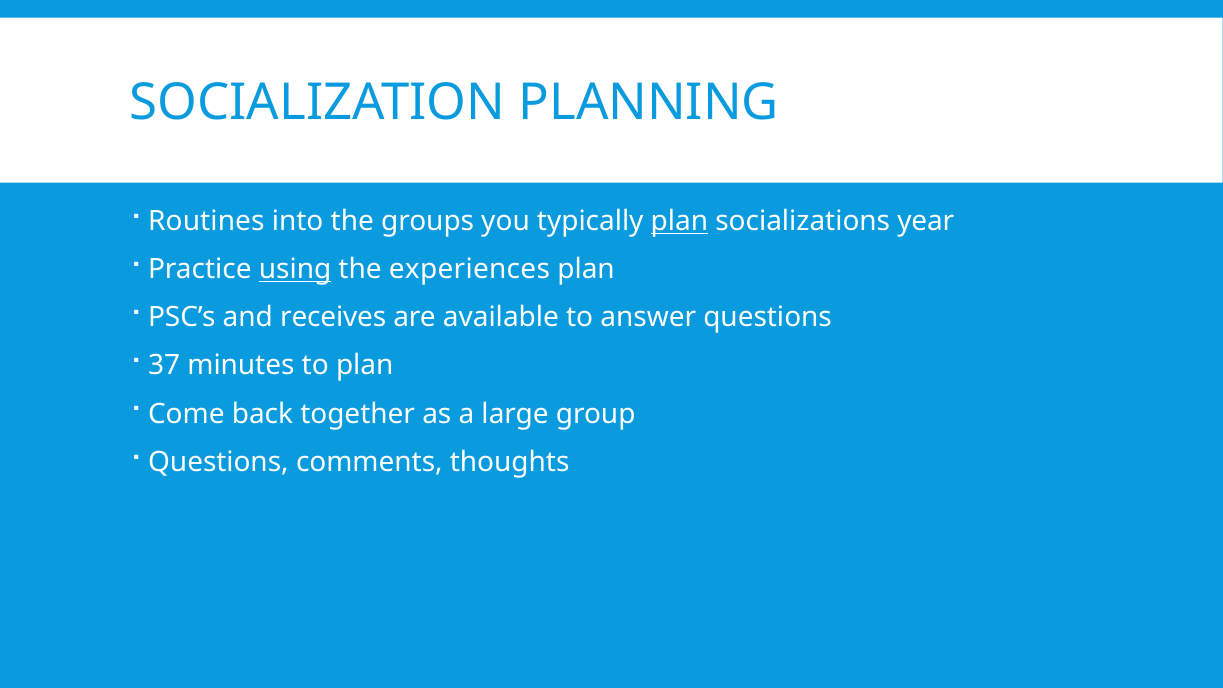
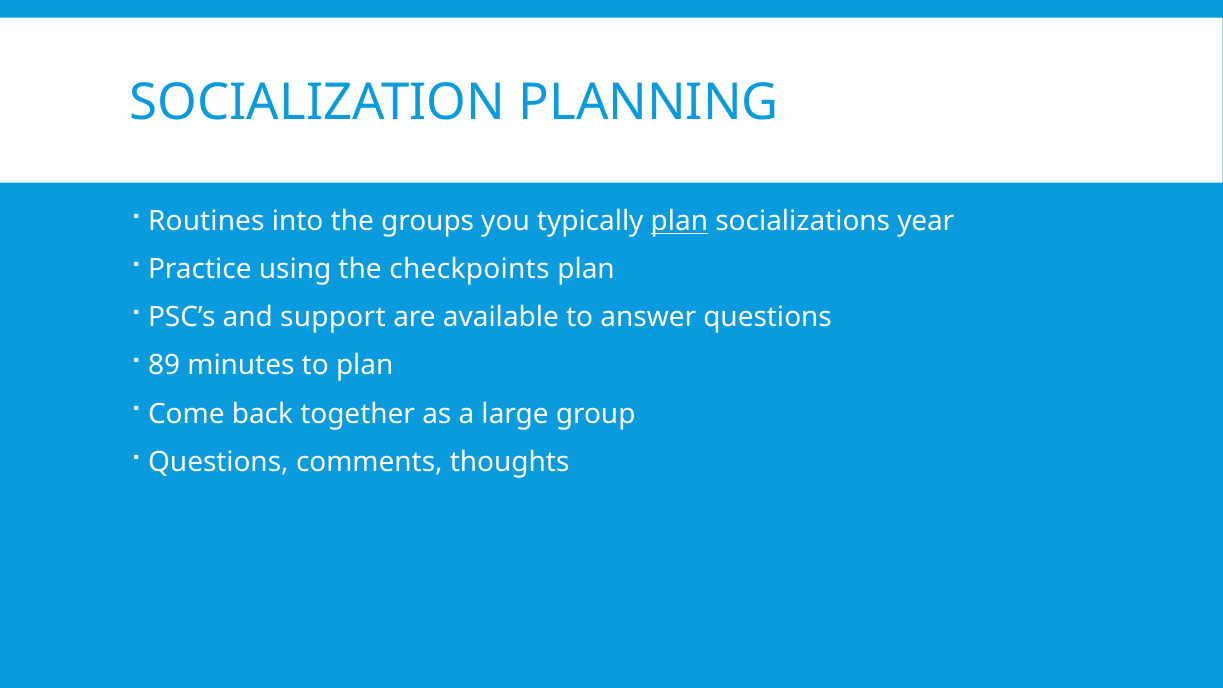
using underline: present -> none (295, 269)
experiences: experiences -> checkpoints (469, 269)
receives: receives -> support (333, 318)
37: 37 -> 89 (164, 366)
